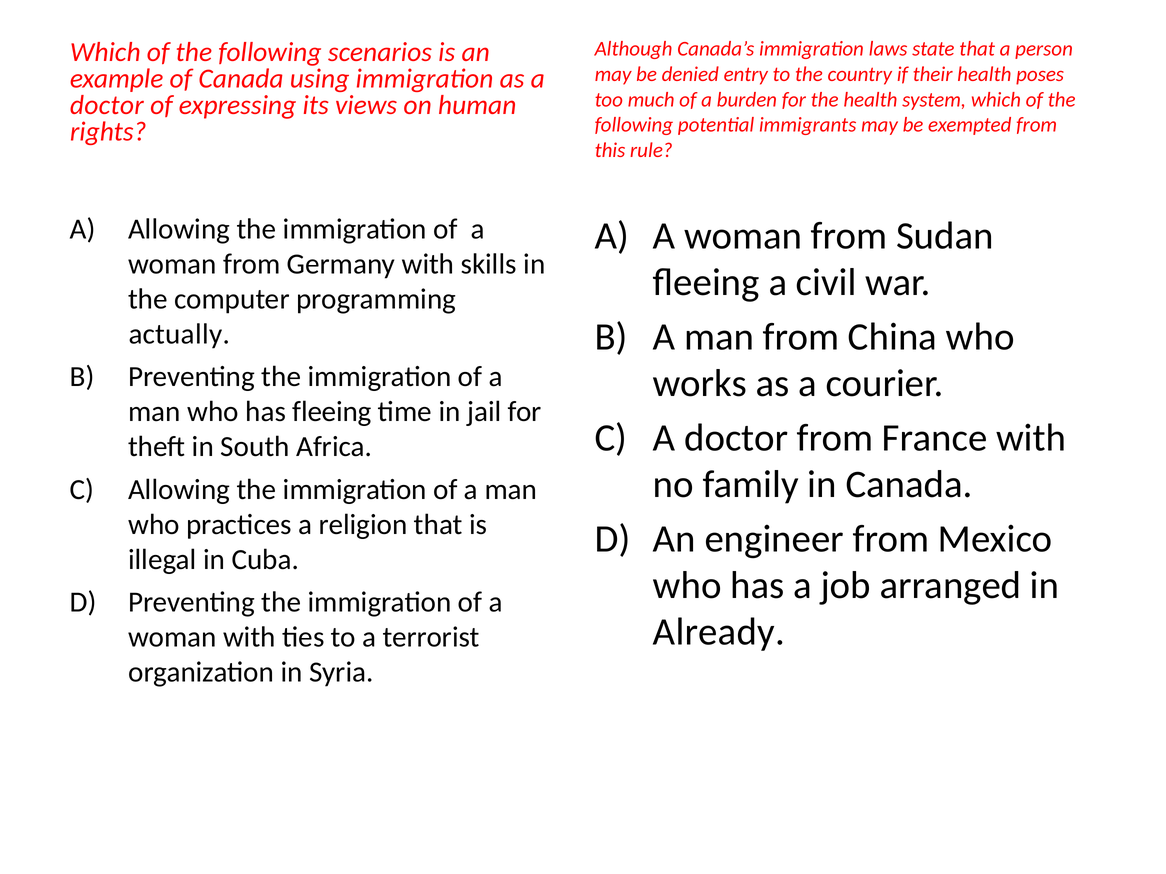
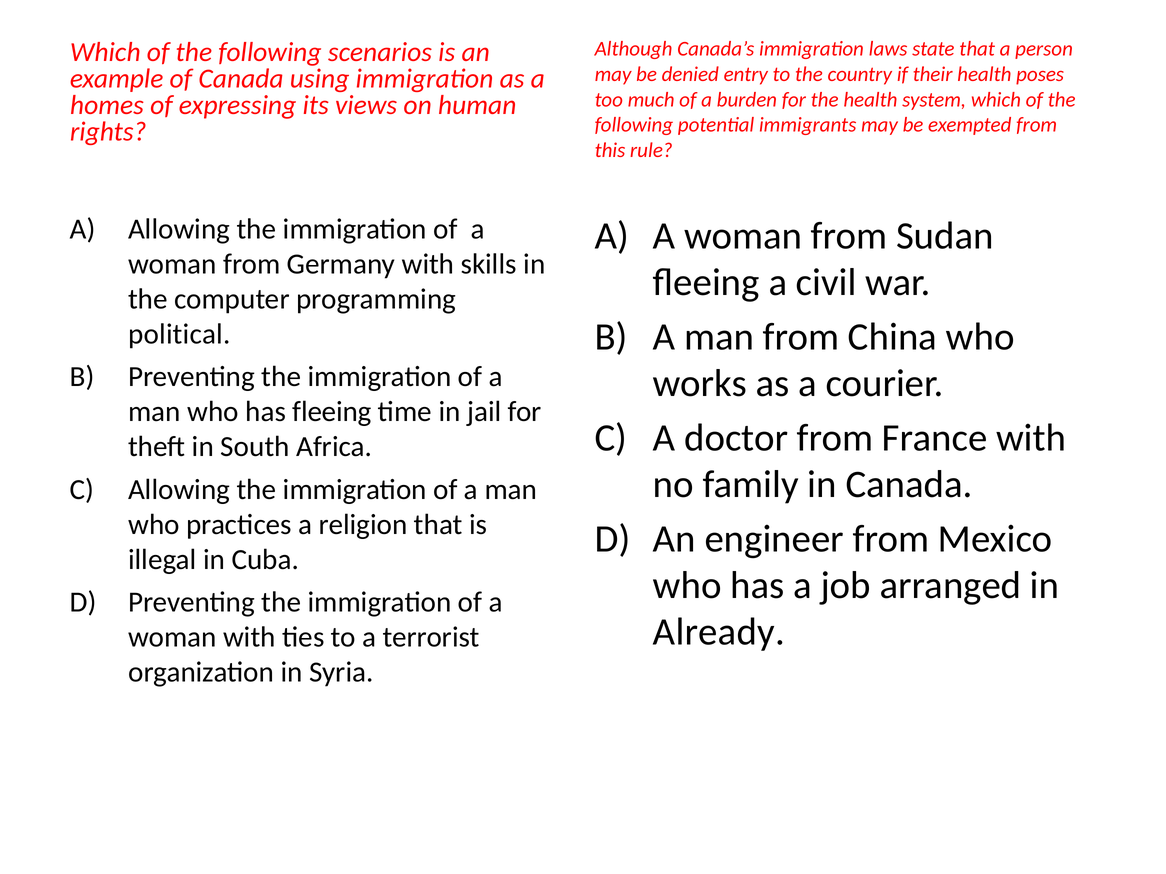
doctor: doctor -> homes (107, 105)
actually: actually -> political (179, 334)
